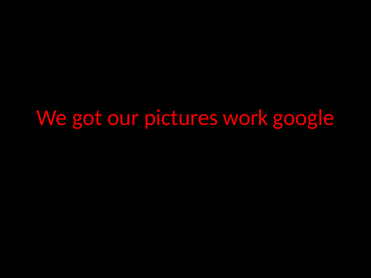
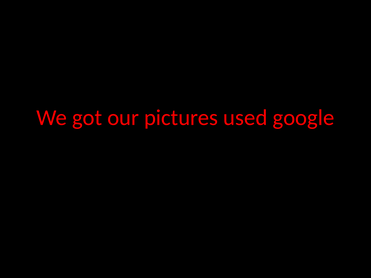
work: work -> used (245, 118)
